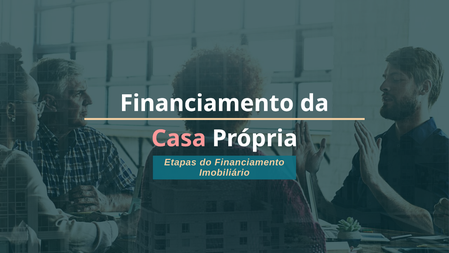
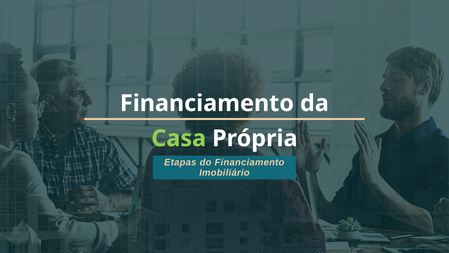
Casa colour: pink -> light green (179, 138)
